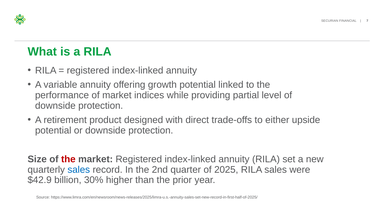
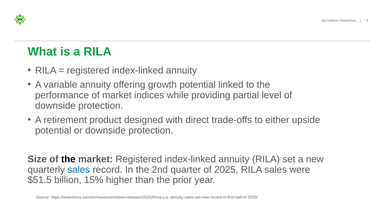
the colour: red -> black (68, 159)
$42.9: $42.9 -> $51.5 (40, 180)
30%: 30% -> 15% (94, 180)
